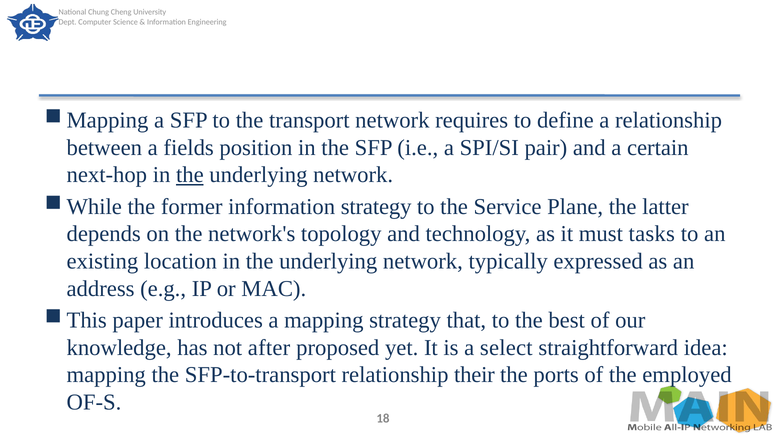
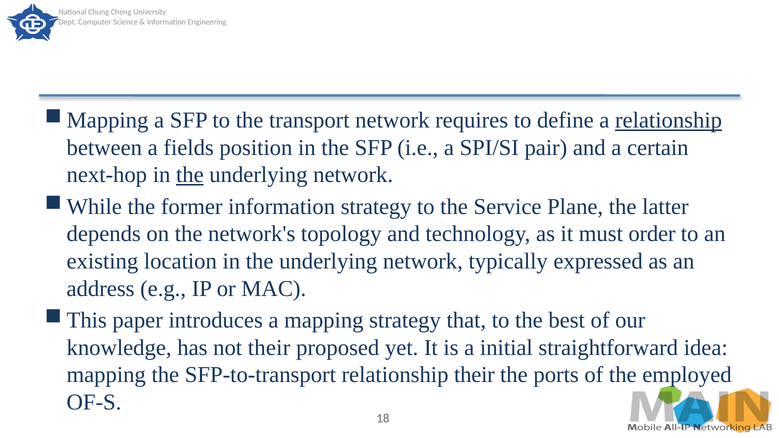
relationship underline: none -> present (669, 120)
tasks: tasks -> order (652, 234)
not after: after -> their (269, 348)
select: select -> initial (506, 348)
